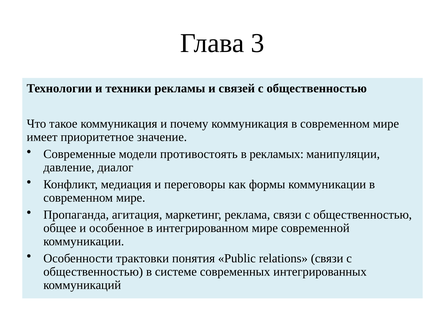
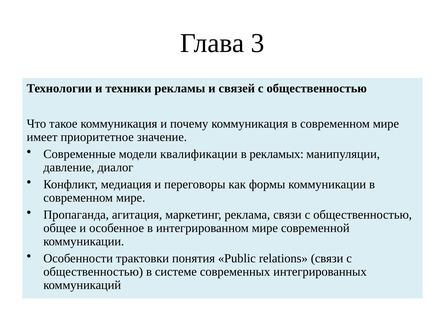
противостоять: противостоять -> квалификации (199, 154)
